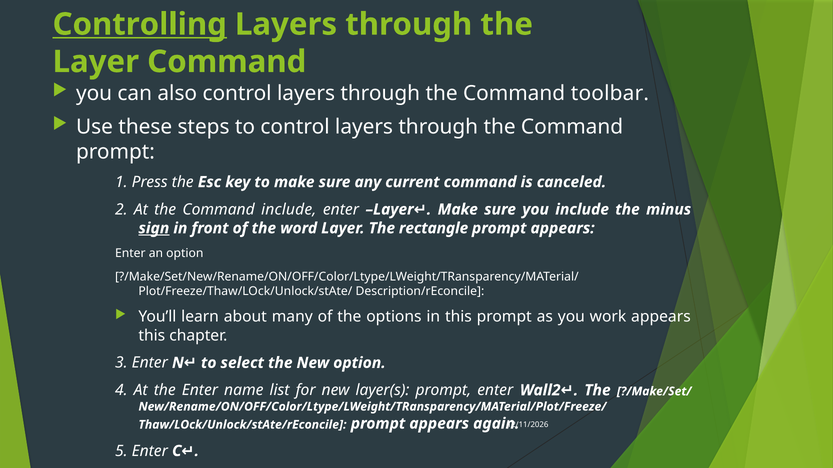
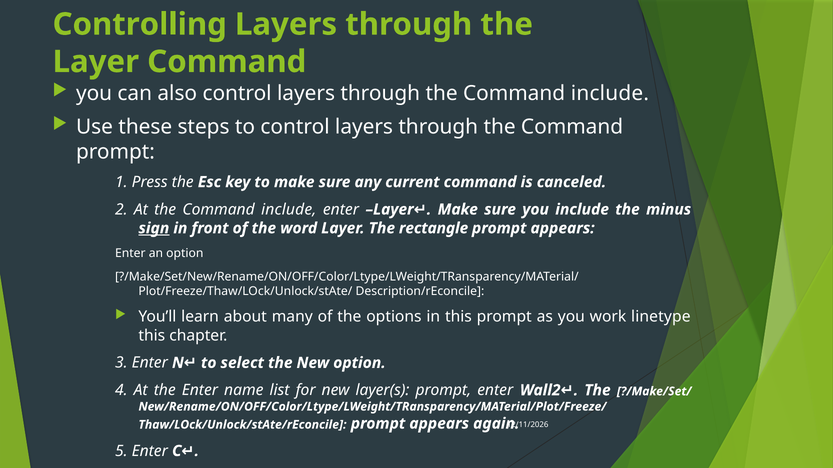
Controlling underline: present -> none (140, 24)
through the Command toolbar: toolbar -> include (610, 93)
work appears: appears -> linetype (661, 317)
